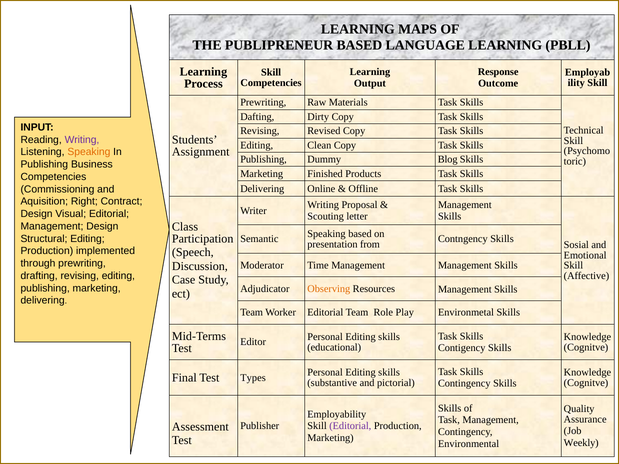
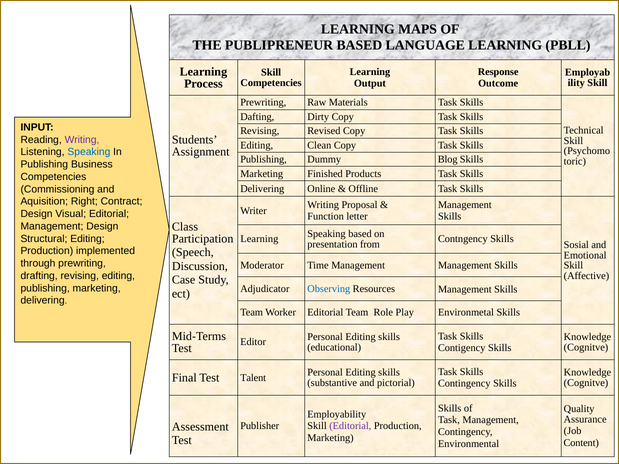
Speaking colour: orange -> blue (89, 152)
Scouting: Scouting -> Function (326, 217)
Semantic: Semantic -> Learning (259, 239)
Observing colour: orange -> blue (329, 289)
Types: Types -> Talent (253, 378)
Weekly: Weekly -> Content (581, 443)
